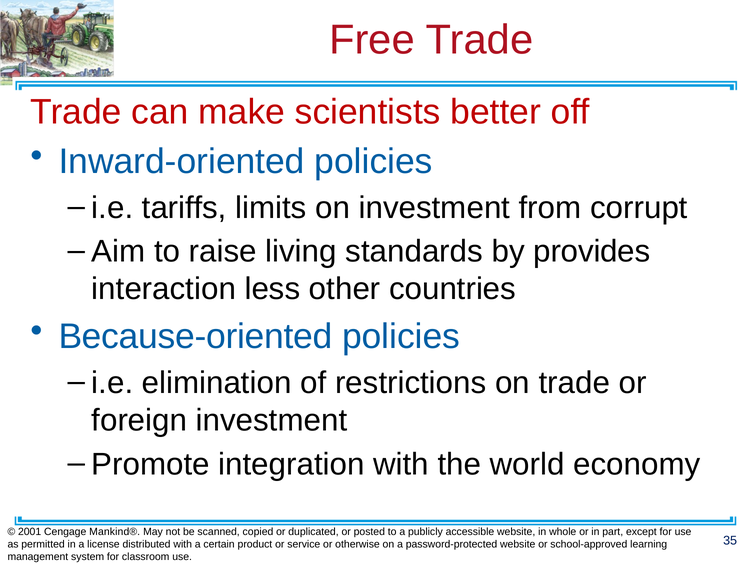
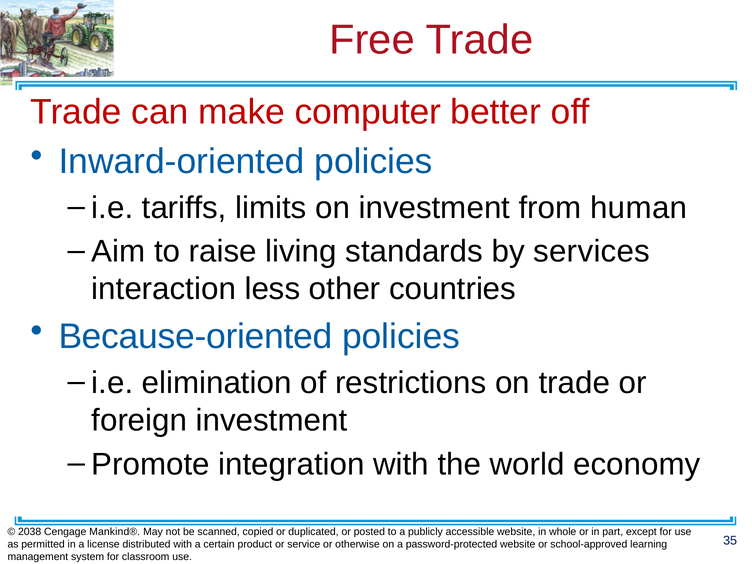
scientists: scientists -> computer (368, 112)
corrupt: corrupt -> human (639, 208)
provides: provides -> services (592, 252)
2001: 2001 -> 2038 (30, 532)
